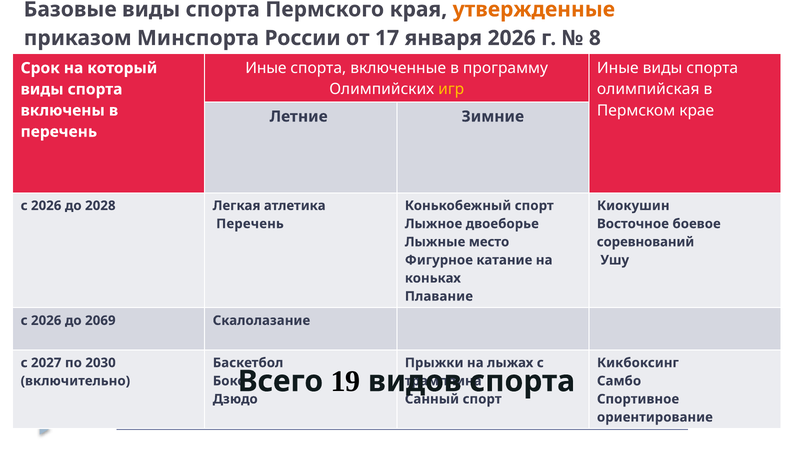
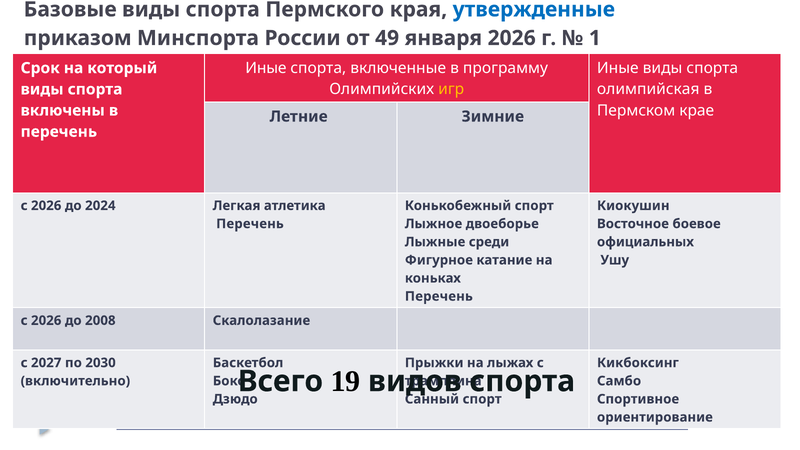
утвержденные colour: orange -> blue (534, 9)
17: 17 -> 49 (387, 38)
8: 8 -> 1 (595, 38)
2028: 2028 -> 2024 (100, 206)
место: место -> среди (489, 242)
соревнований: соревнований -> официальных (645, 242)
Плавание: Плавание -> Перечень (439, 296)
2069: 2069 -> 2008 (100, 321)
